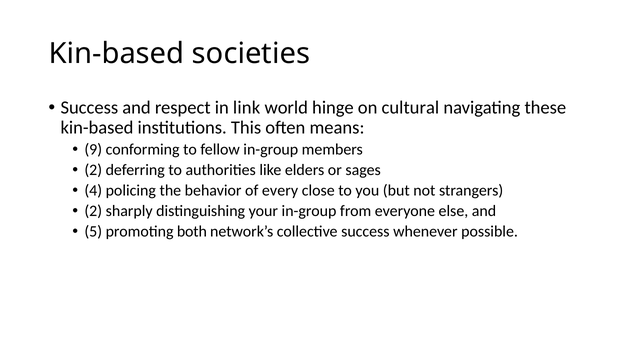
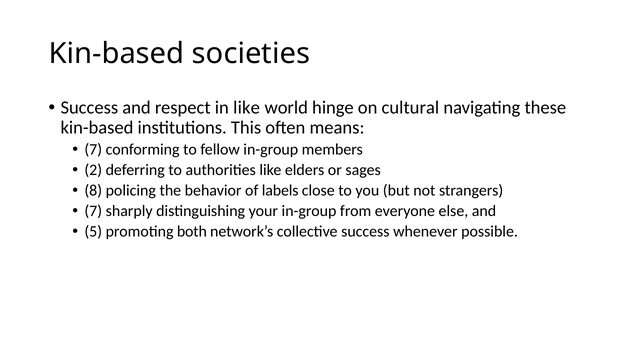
in link: link -> like (247, 108)
9: 9 -> 7 (93, 150)
4: 4 -> 8 (93, 191)
every: every -> labels (280, 191)
2: 2 -> 7 (93, 211)
